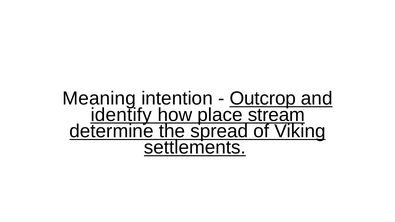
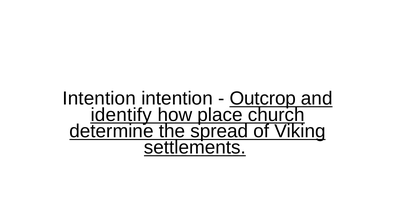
Meaning: Meaning -> Intention (99, 99)
stream: stream -> church (276, 115)
